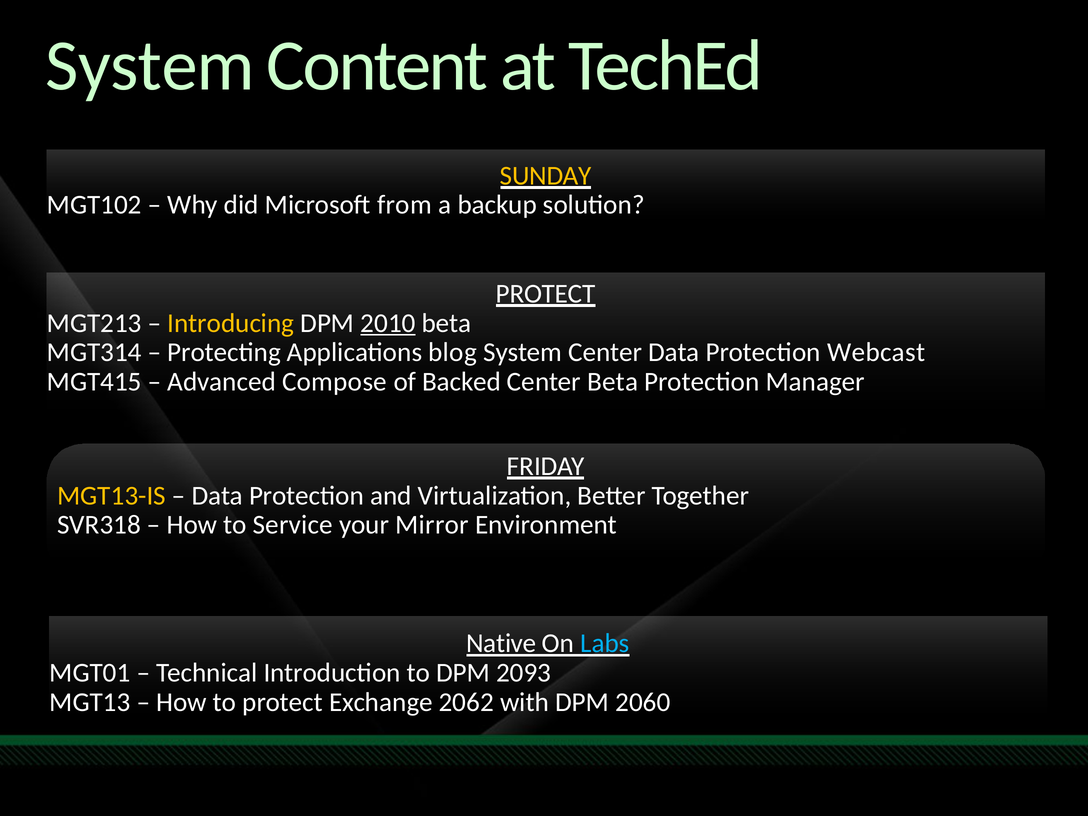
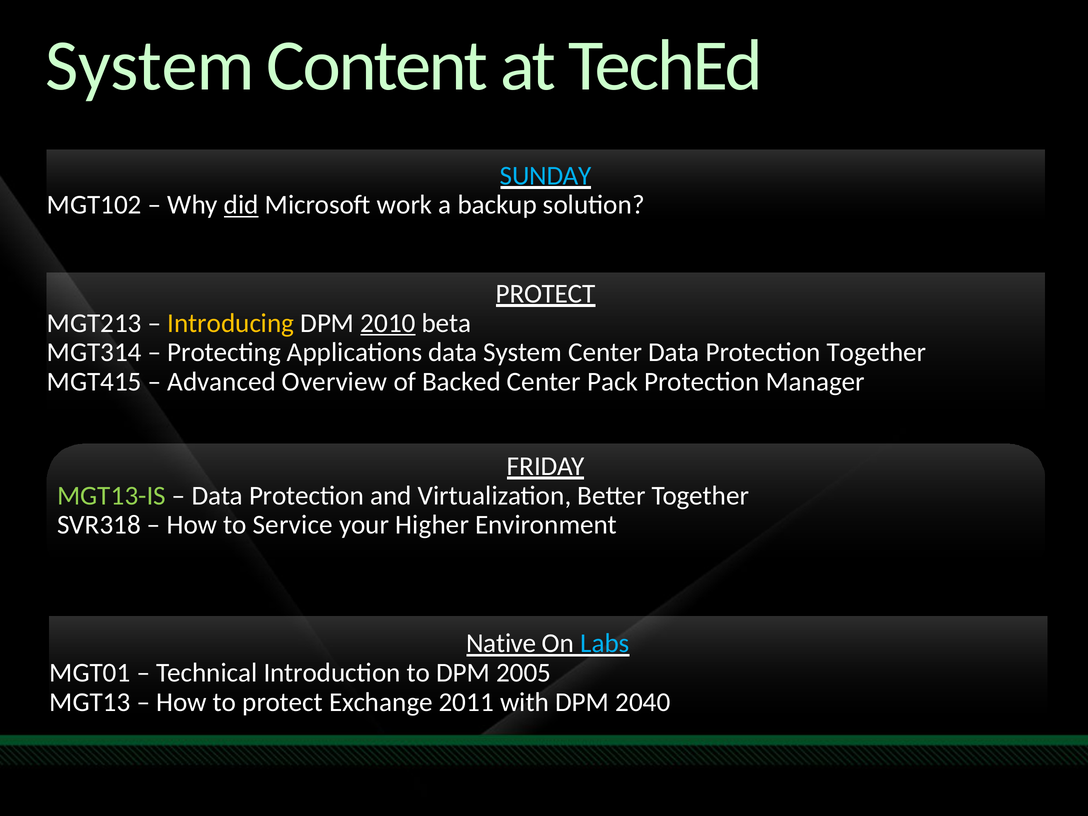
SUNDAY colour: yellow -> light blue (546, 176)
did underline: none -> present (241, 205)
from: from -> work (405, 205)
Applications blog: blog -> data (453, 352)
Protection Webcast: Webcast -> Together (876, 352)
Compose: Compose -> Overview (335, 382)
Center Beta: Beta -> Pack (613, 382)
MGT13-IS colour: yellow -> light green (112, 496)
Mirror: Mirror -> Higher (432, 525)
2093: 2093 -> 2005 (524, 673)
2062: 2062 -> 2011 (466, 702)
2060: 2060 -> 2040 (643, 702)
